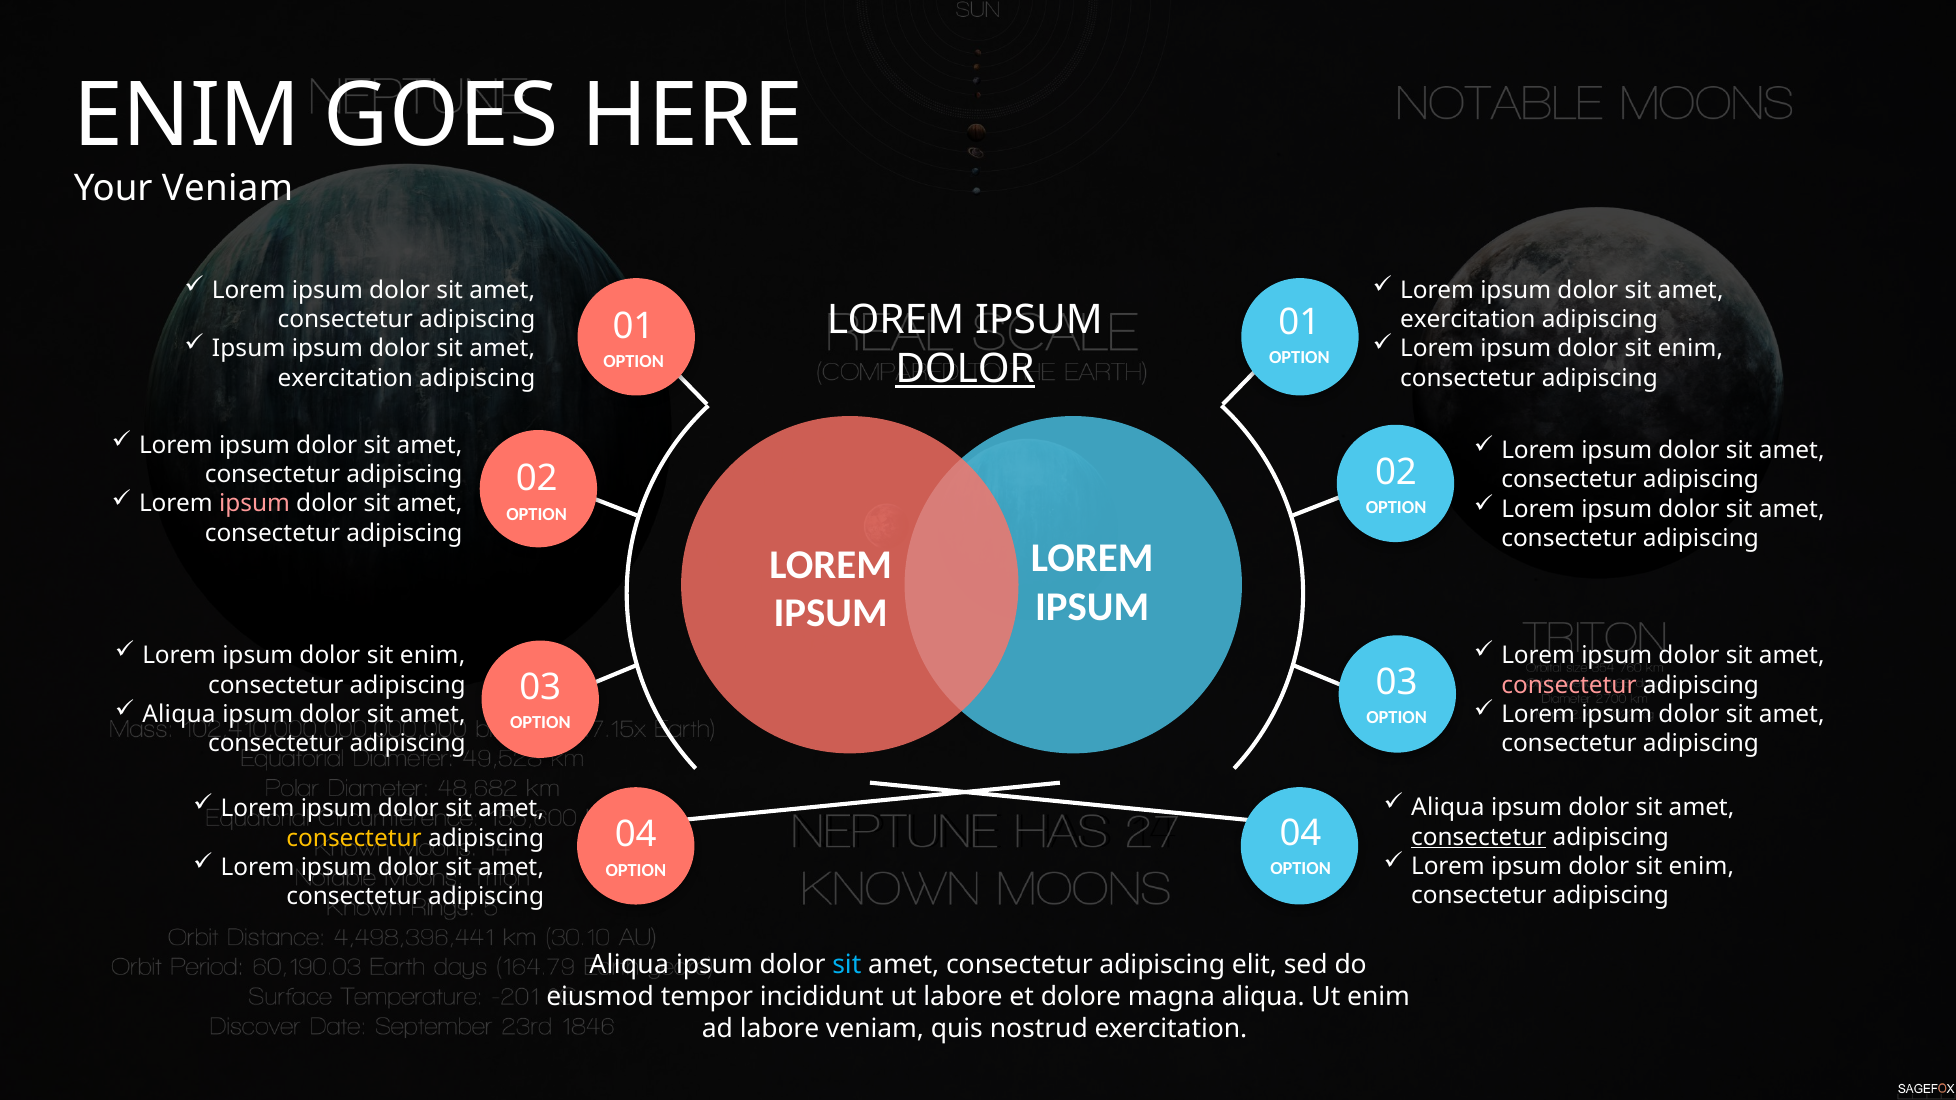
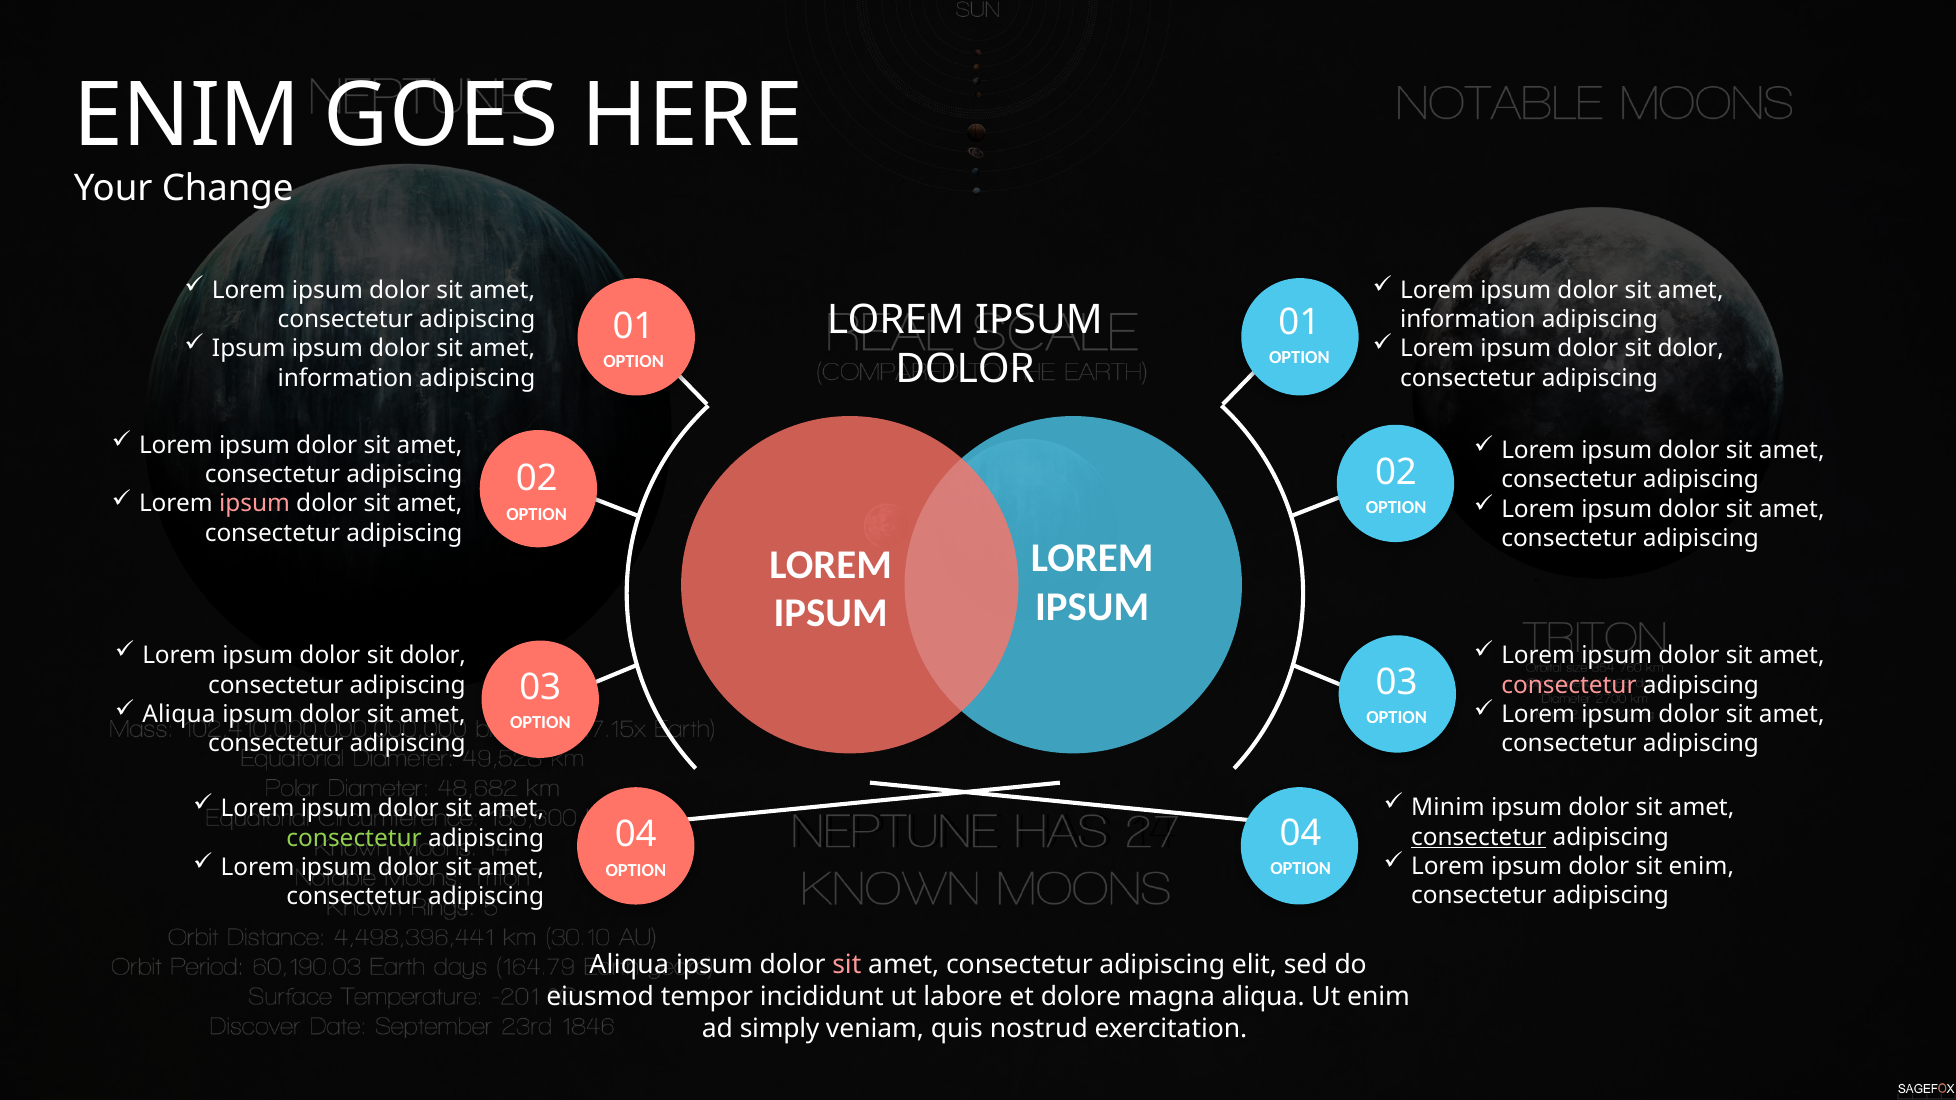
Your Veniam: Veniam -> Change (228, 188)
exercitation: exercitation -> information (1468, 319)
enim: enim -> dolor (1691, 349)
DOLOR underline: present -> none (965, 369)
exercitation: exercitation -> information (345, 378)
enim: enim -> dolor (433, 656)
Aliqua: Aliqua -> Minim (1448, 808)
consectetur colour: yellow -> light green (354, 838)
sit colour: light blue -> pink (847, 965)
ad labore: labore -> simply (780, 1029)
